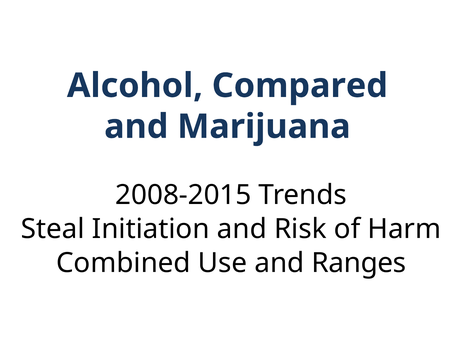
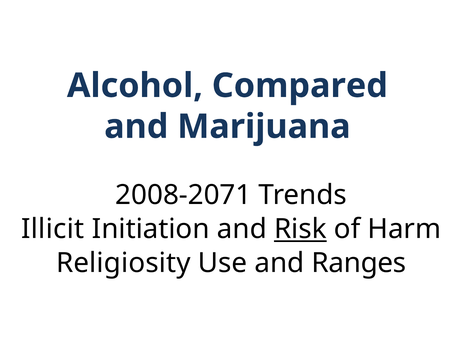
2008-2015: 2008-2015 -> 2008-2071 (183, 195)
Steal: Steal -> Illicit (53, 229)
Risk underline: none -> present (300, 229)
Combined: Combined -> Religiosity (123, 263)
